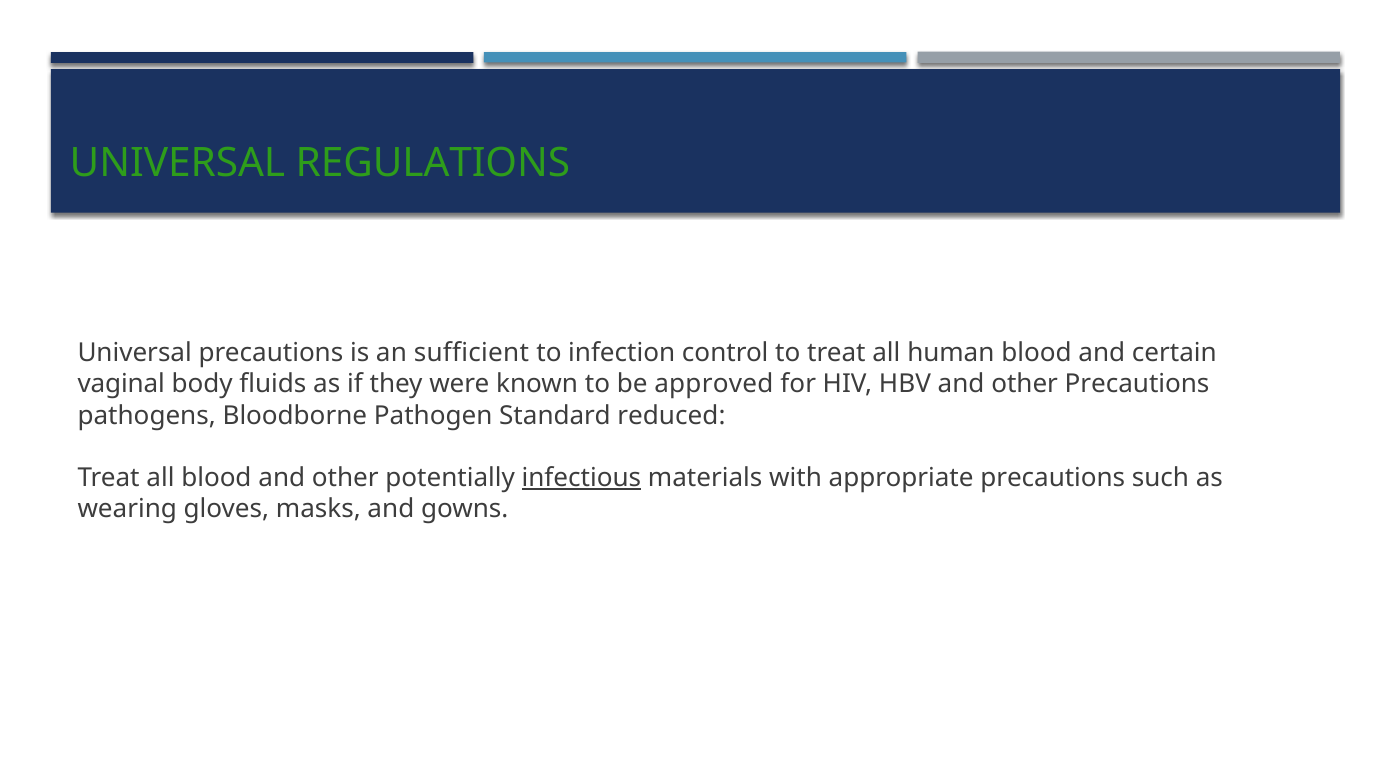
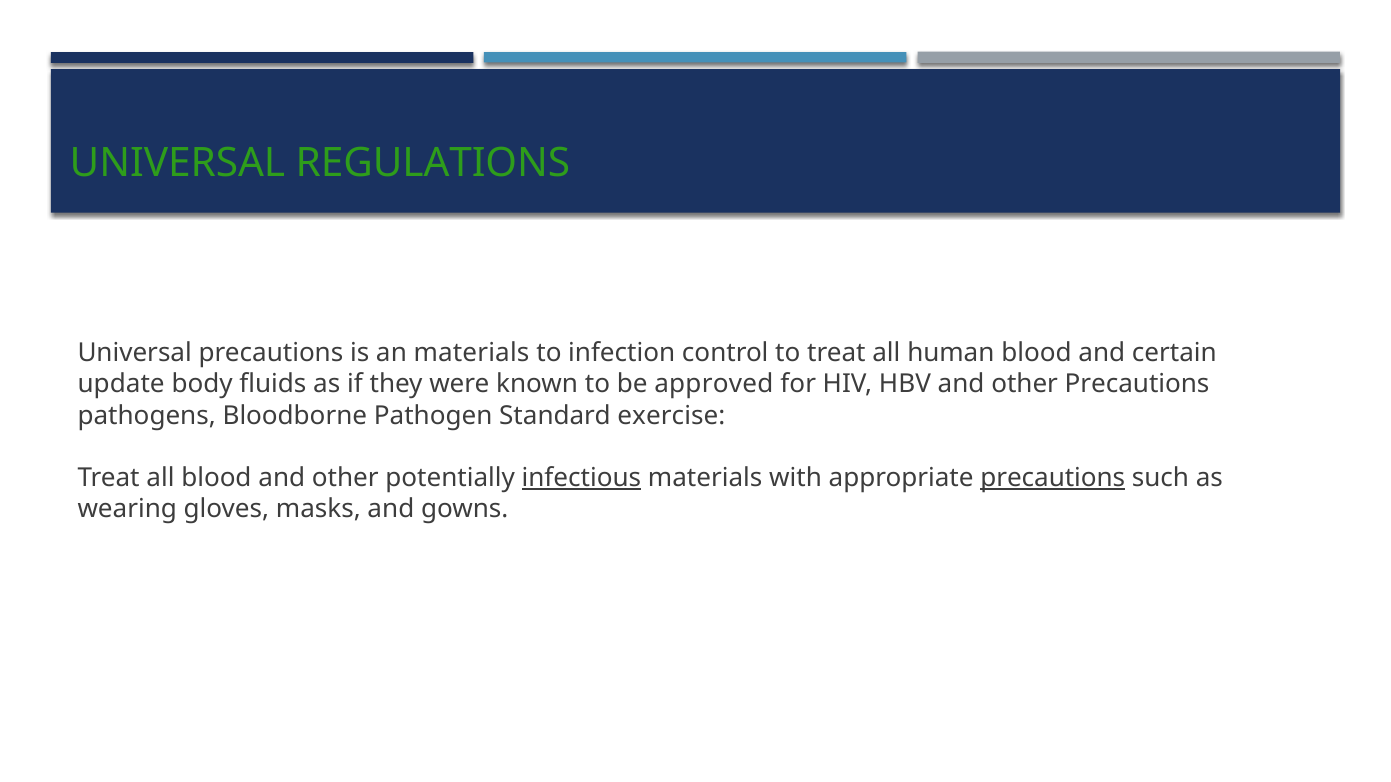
an sufficient: sufficient -> materials (471, 353)
vaginal: vaginal -> update (121, 384)
reduced: reduced -> exercise (671, 416)
precautions underline: none -> present (1053, 478)
